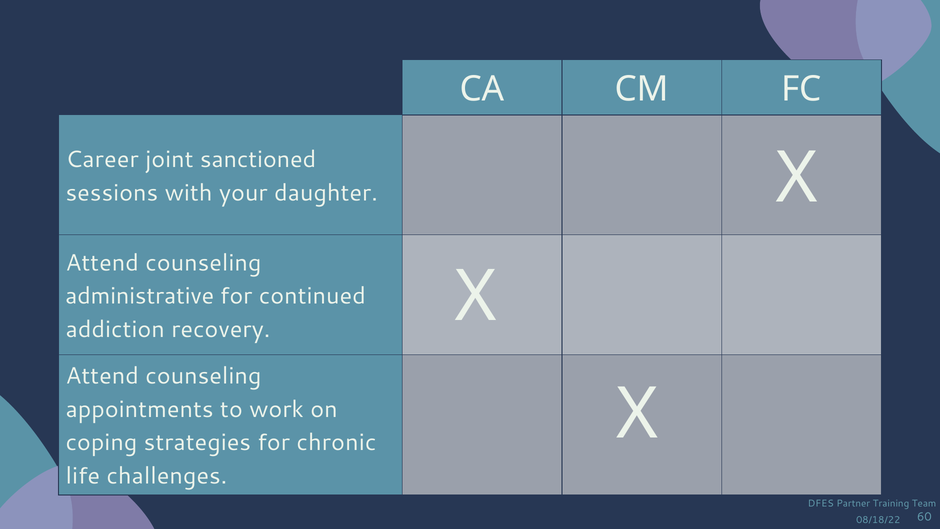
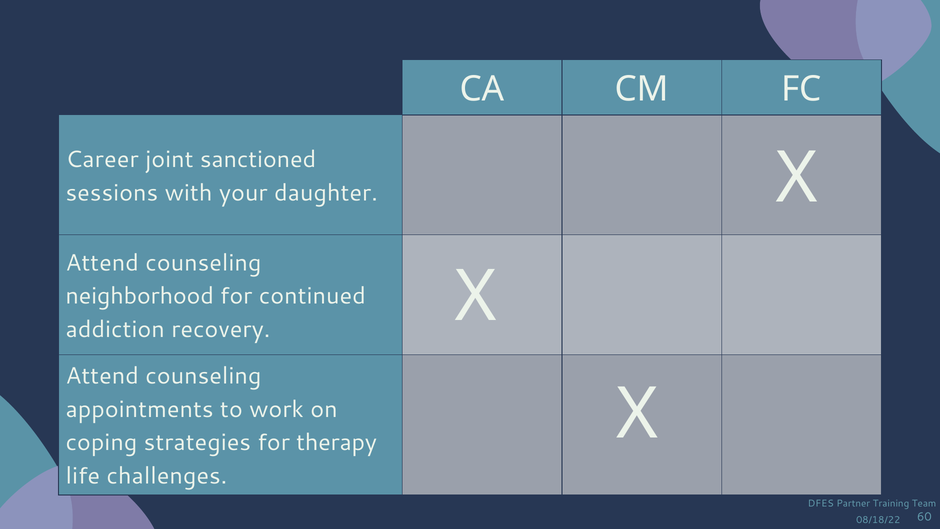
administrative: administrative -> neighborhood (140, 296)
chronic: chronic -> therapy (337, 443)
